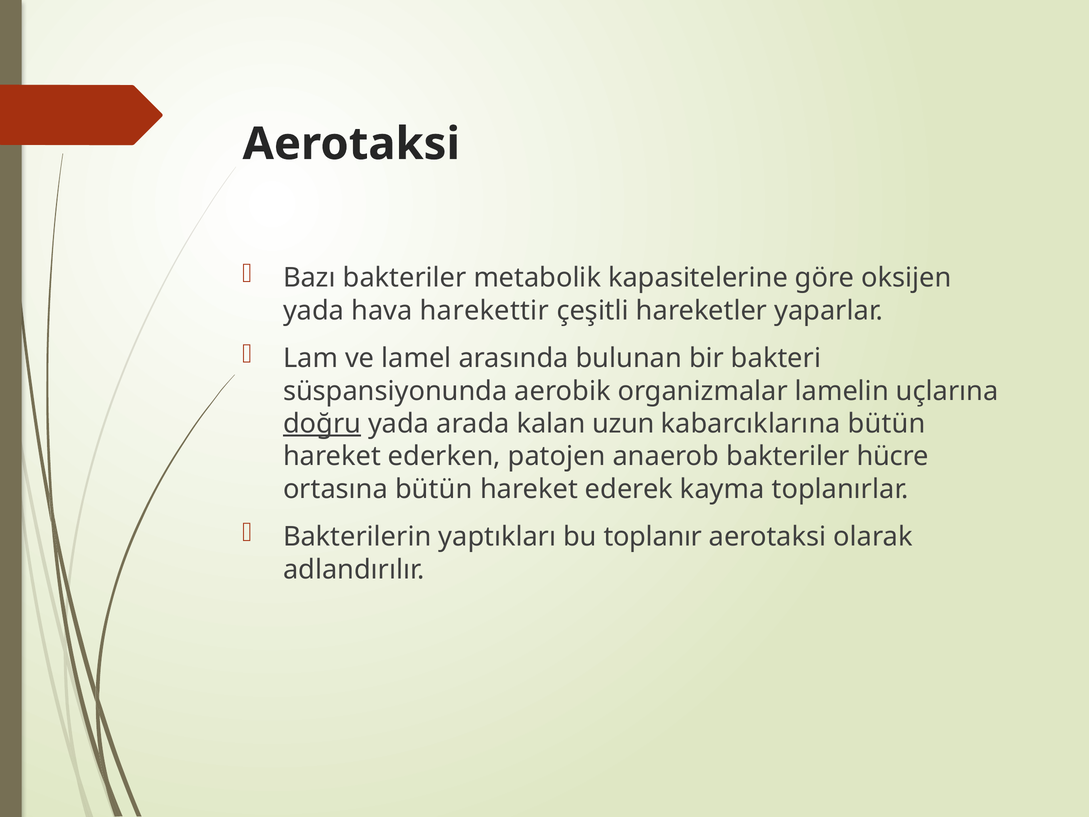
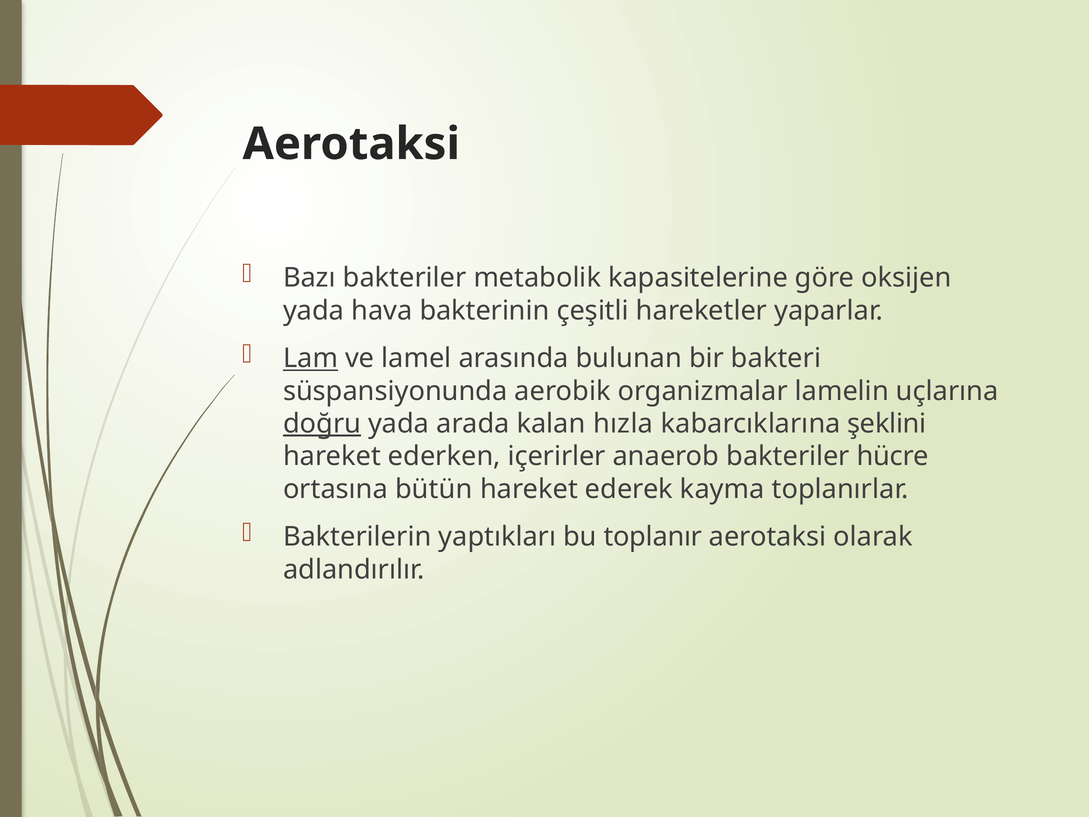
harekettir: harekettir -> bakterinin (485, 310)
Lam underline: none -> present (311, 358)
uzun: uzun -> hızla (623, 424)
kabarcıklarına bütün: bütün -> şeklini (887, 424)
patojen: patojen -> içerirler (557, 456)
